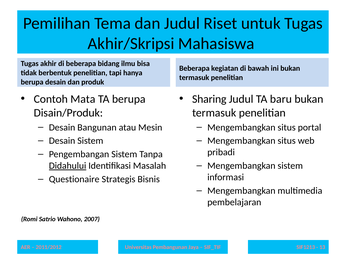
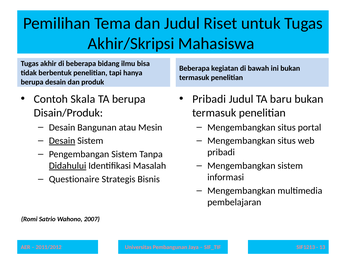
Mata: Mata -> Skala (83, 99)
Sharing: Sharing -> Pribadi (209, 99)
Desain underline: none -> present (62, 141)
